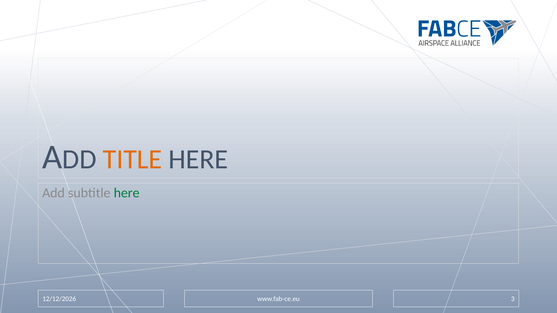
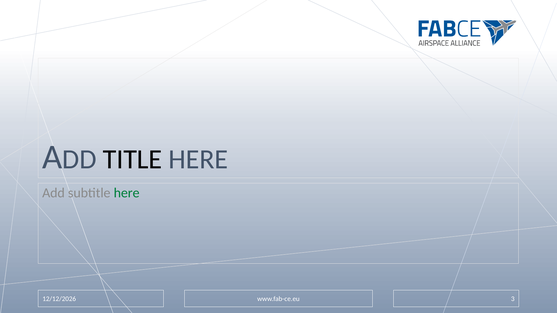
TITLE colour: orange -> black (133, 159)
